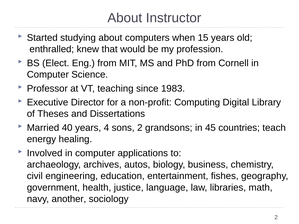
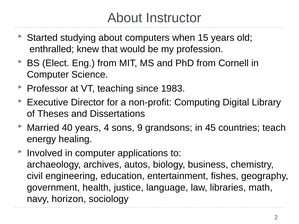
sons 2: 2 -> 9 (140, 128)
another: another -> horizon (69, 199)
